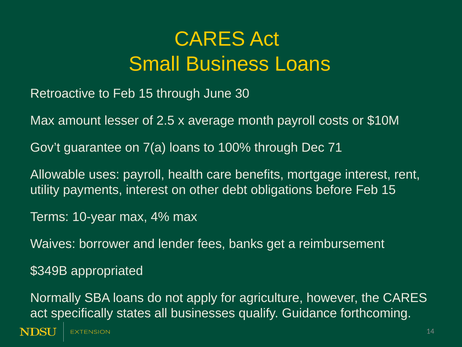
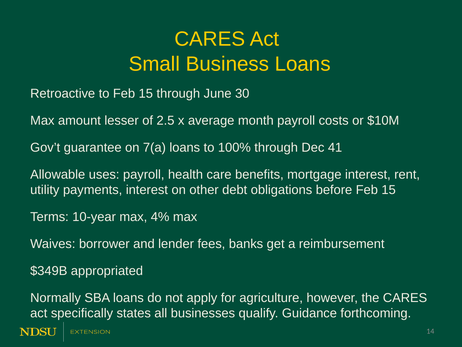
71: 71 -> 41 (335, 147)
